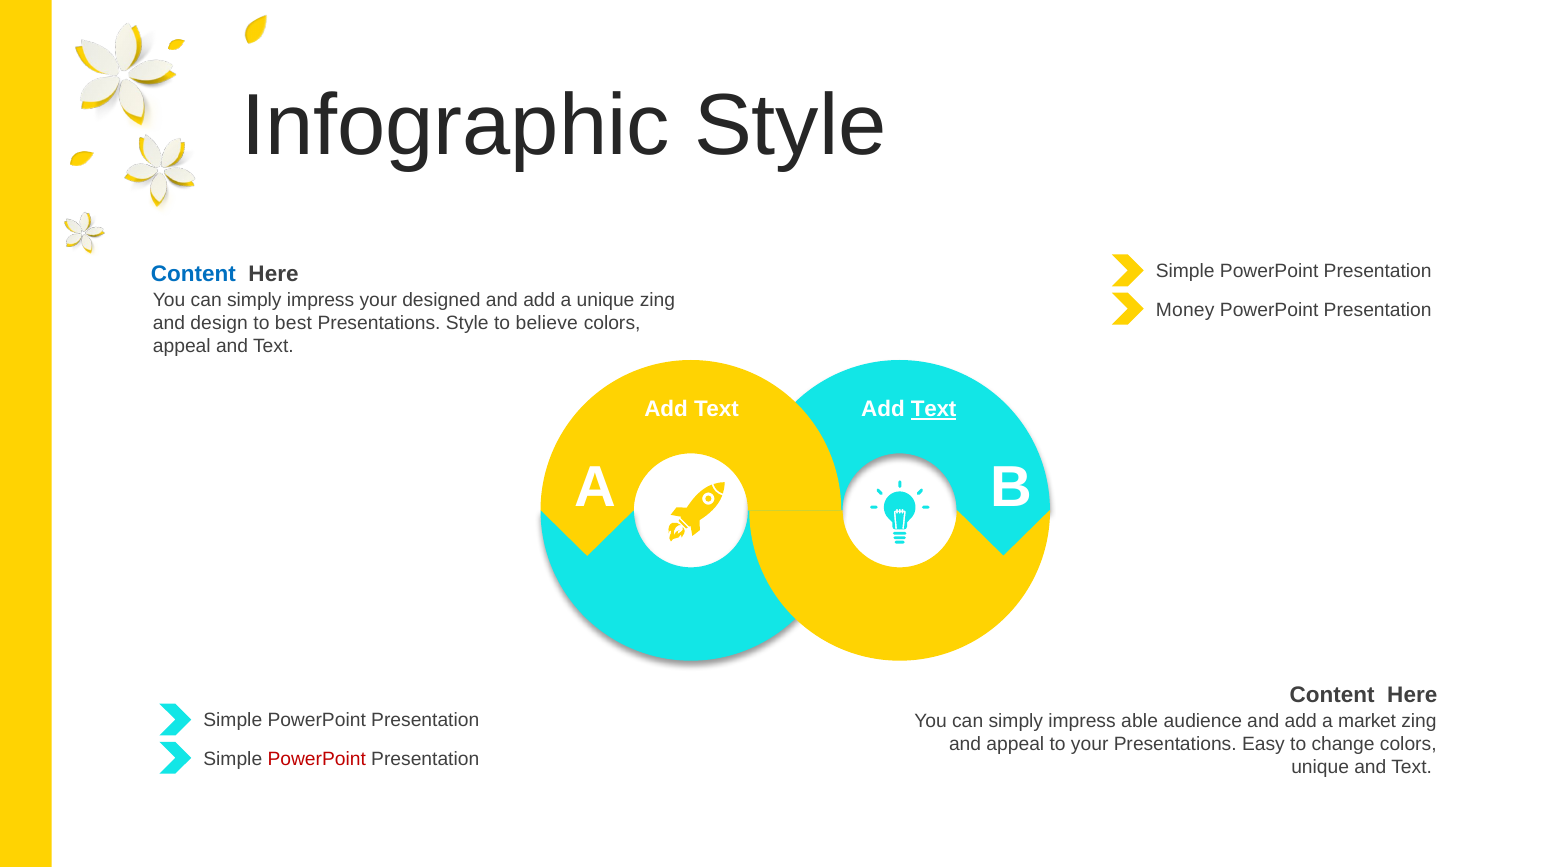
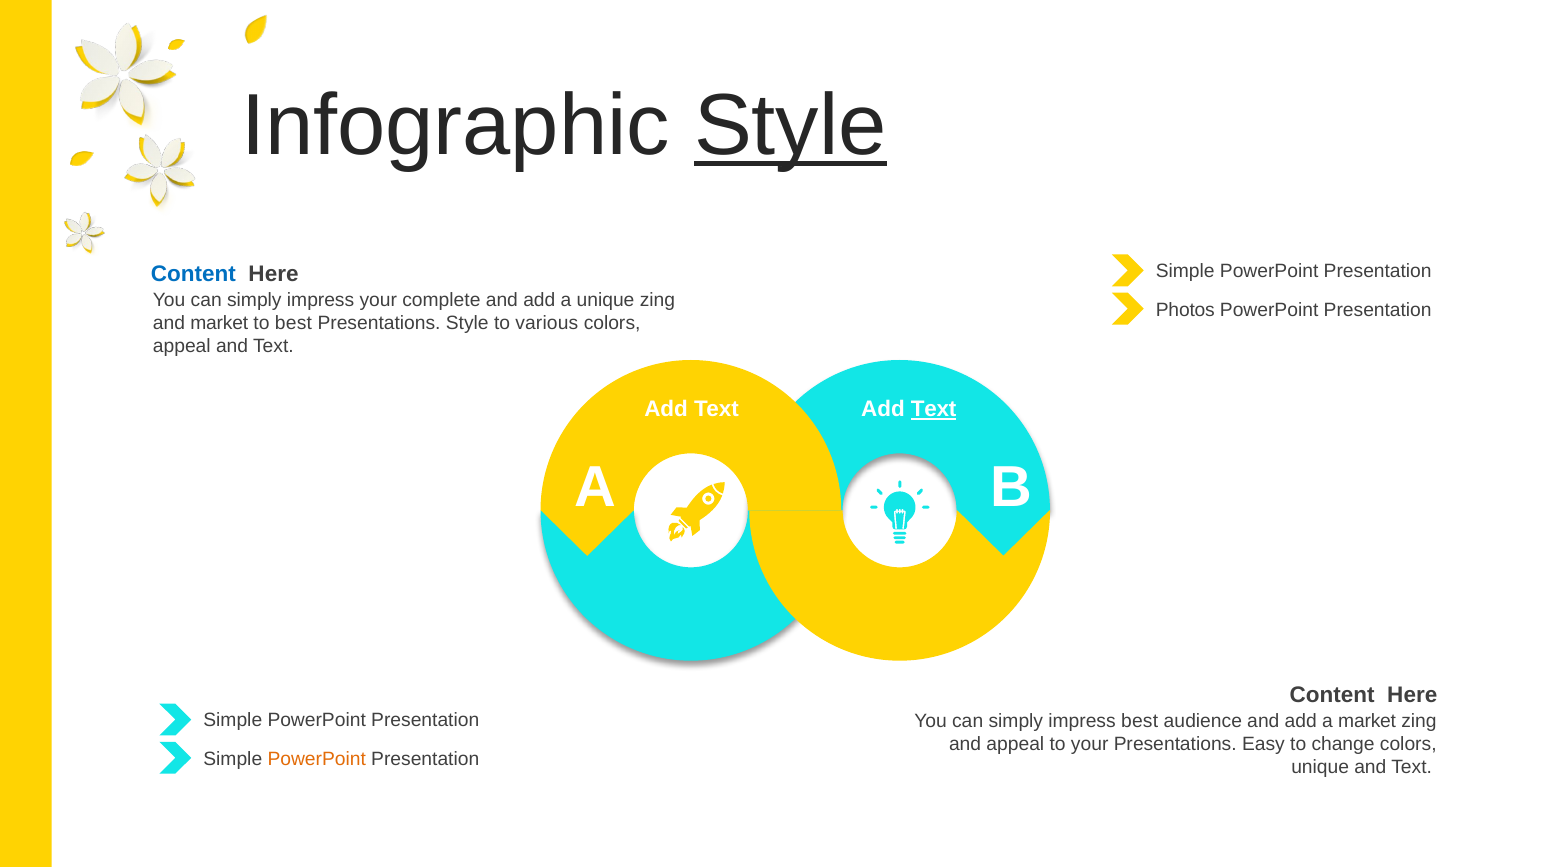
Style underline: none -> present (790, 126)
designed: designed -> complete (441, 300)
Money: Money -> Photos (1185, 310)
and design: design -> market (219, 323)
believe: believe -> various (547, 323)
impress able: able -> best (1140, 721)
PowerPoint colour: red -> orange (317, 759)
